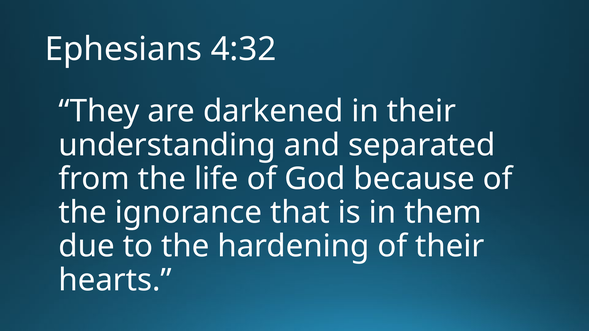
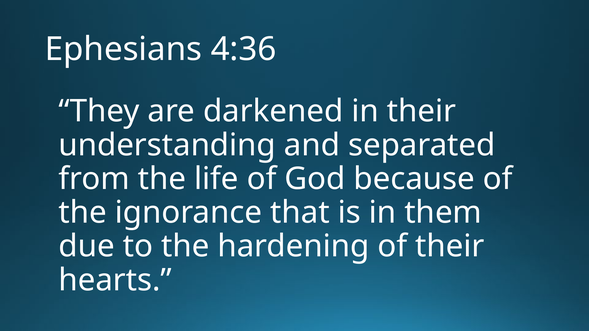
4:32: 4:32 -> 4:36 (244, 49)
